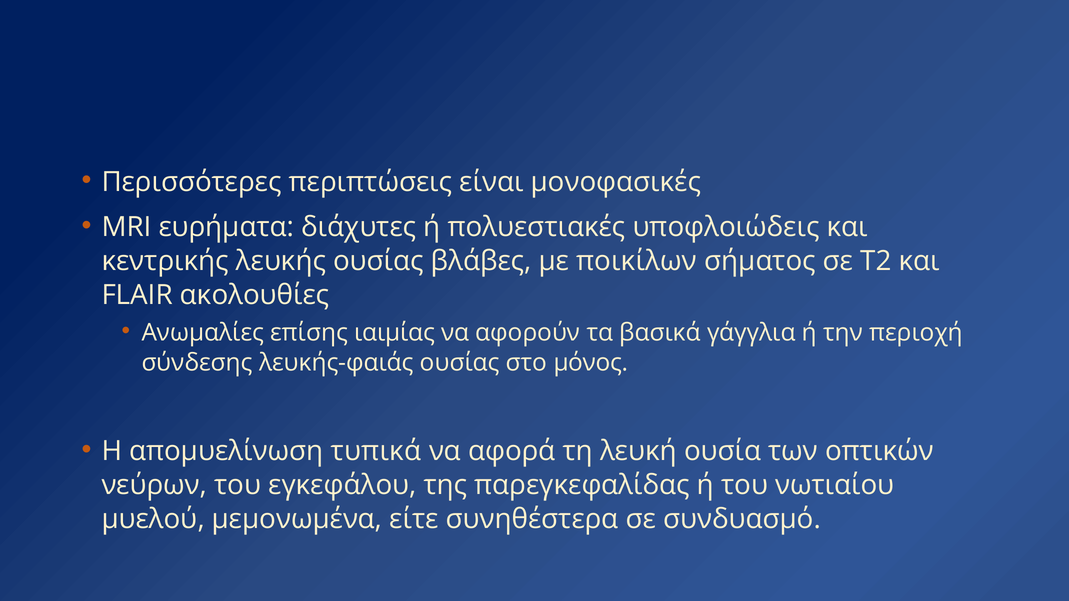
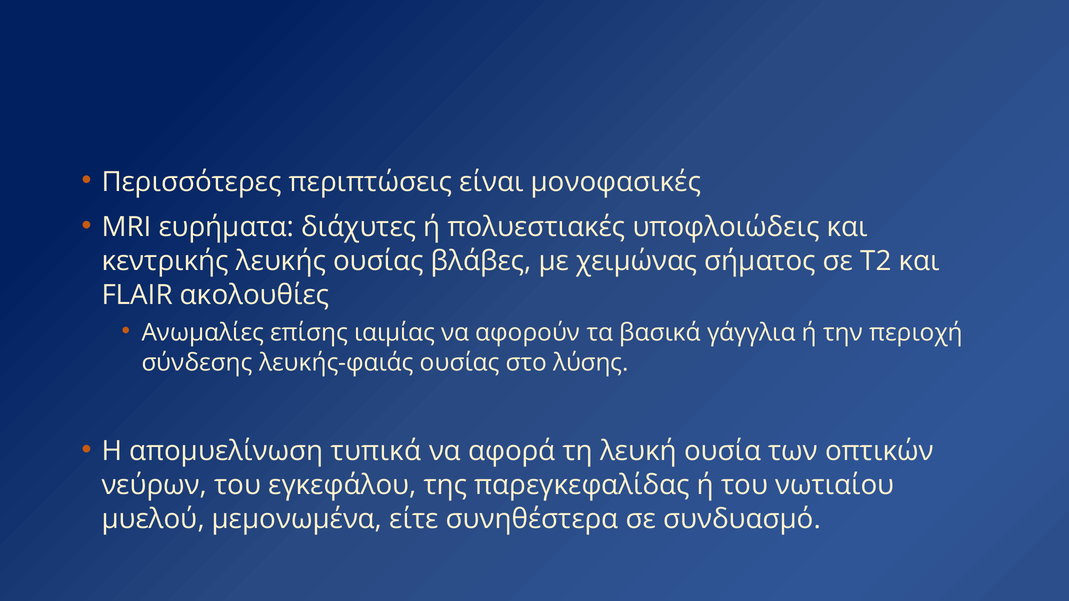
ποικίλων: ποικίλων -> χειμώνας (637, 261)
μόνος: μόνος -> λύσης (591, 363)
